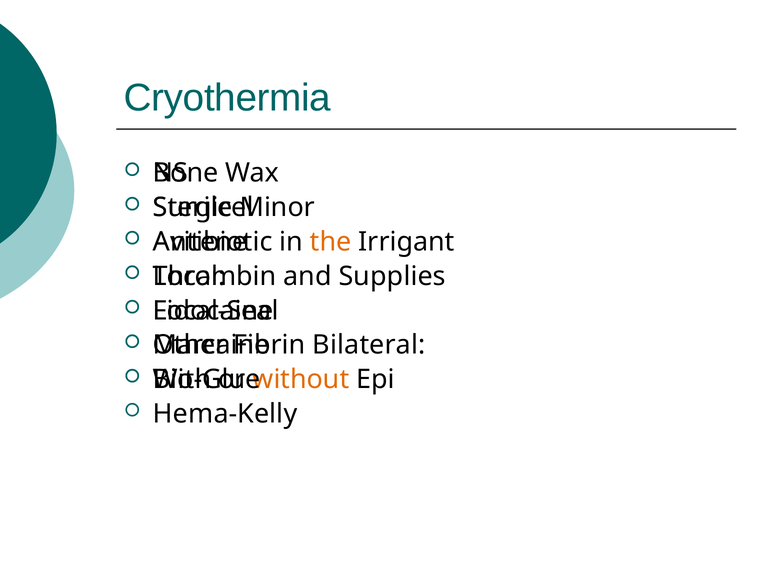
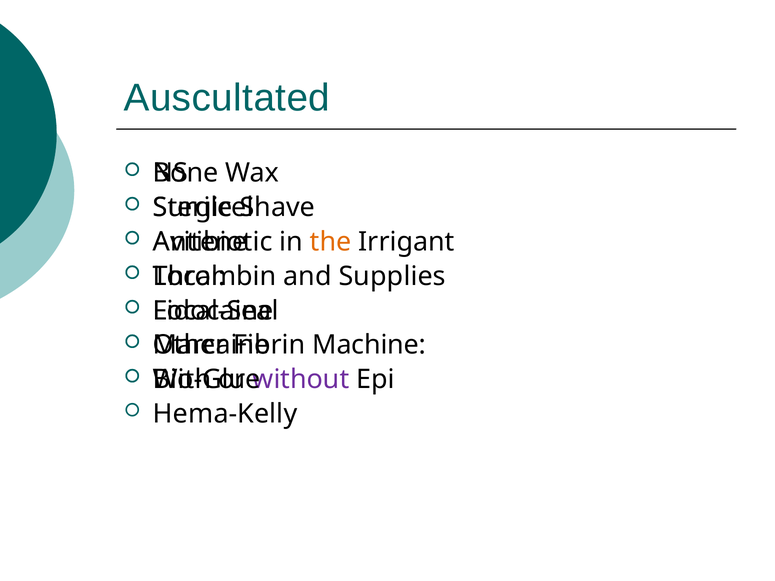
Cryothermia: Cryothermia -> Auscultated (227, 98)
Minor: Minor -> Shave (277, 208)
Bilateral: Bilateral -> Machine (369, 345)
without colour: orange -> purple (301, 380)
